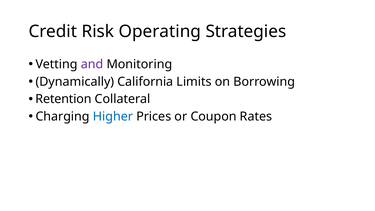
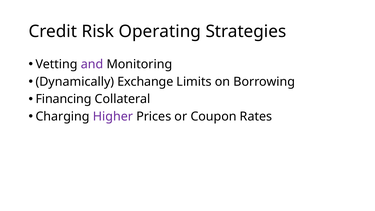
California: California -> Exchange (145, 82)
Retention: Retention -> Financing (64, 99)
Higher colour: blue -> purple (113, 116)
